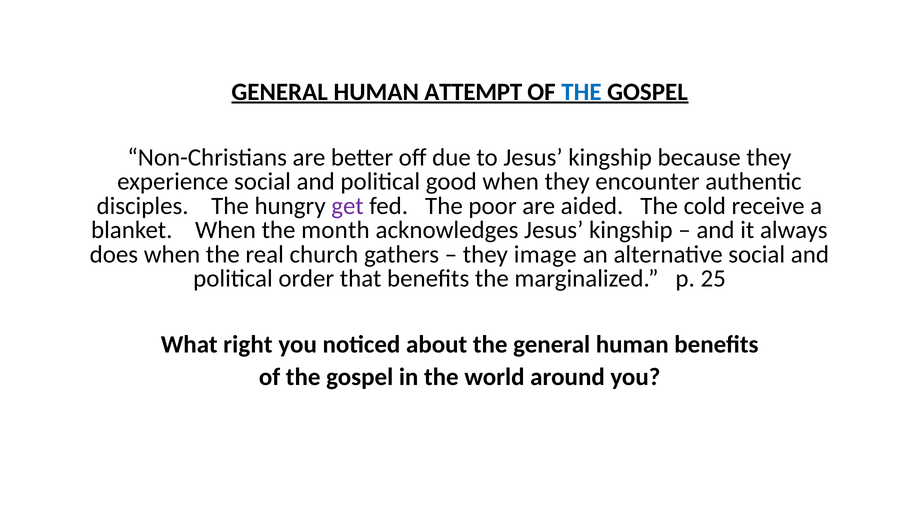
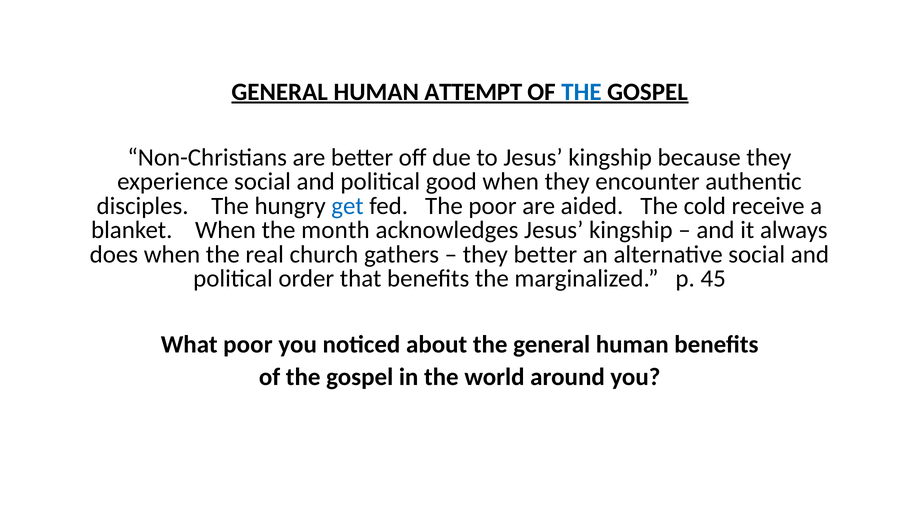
get colour: purple -> blue (348, 206)
they image: image -> better (545, 255)
25: 25 -> 45 (713, 279)
What right: right -> poor (248, 345)
